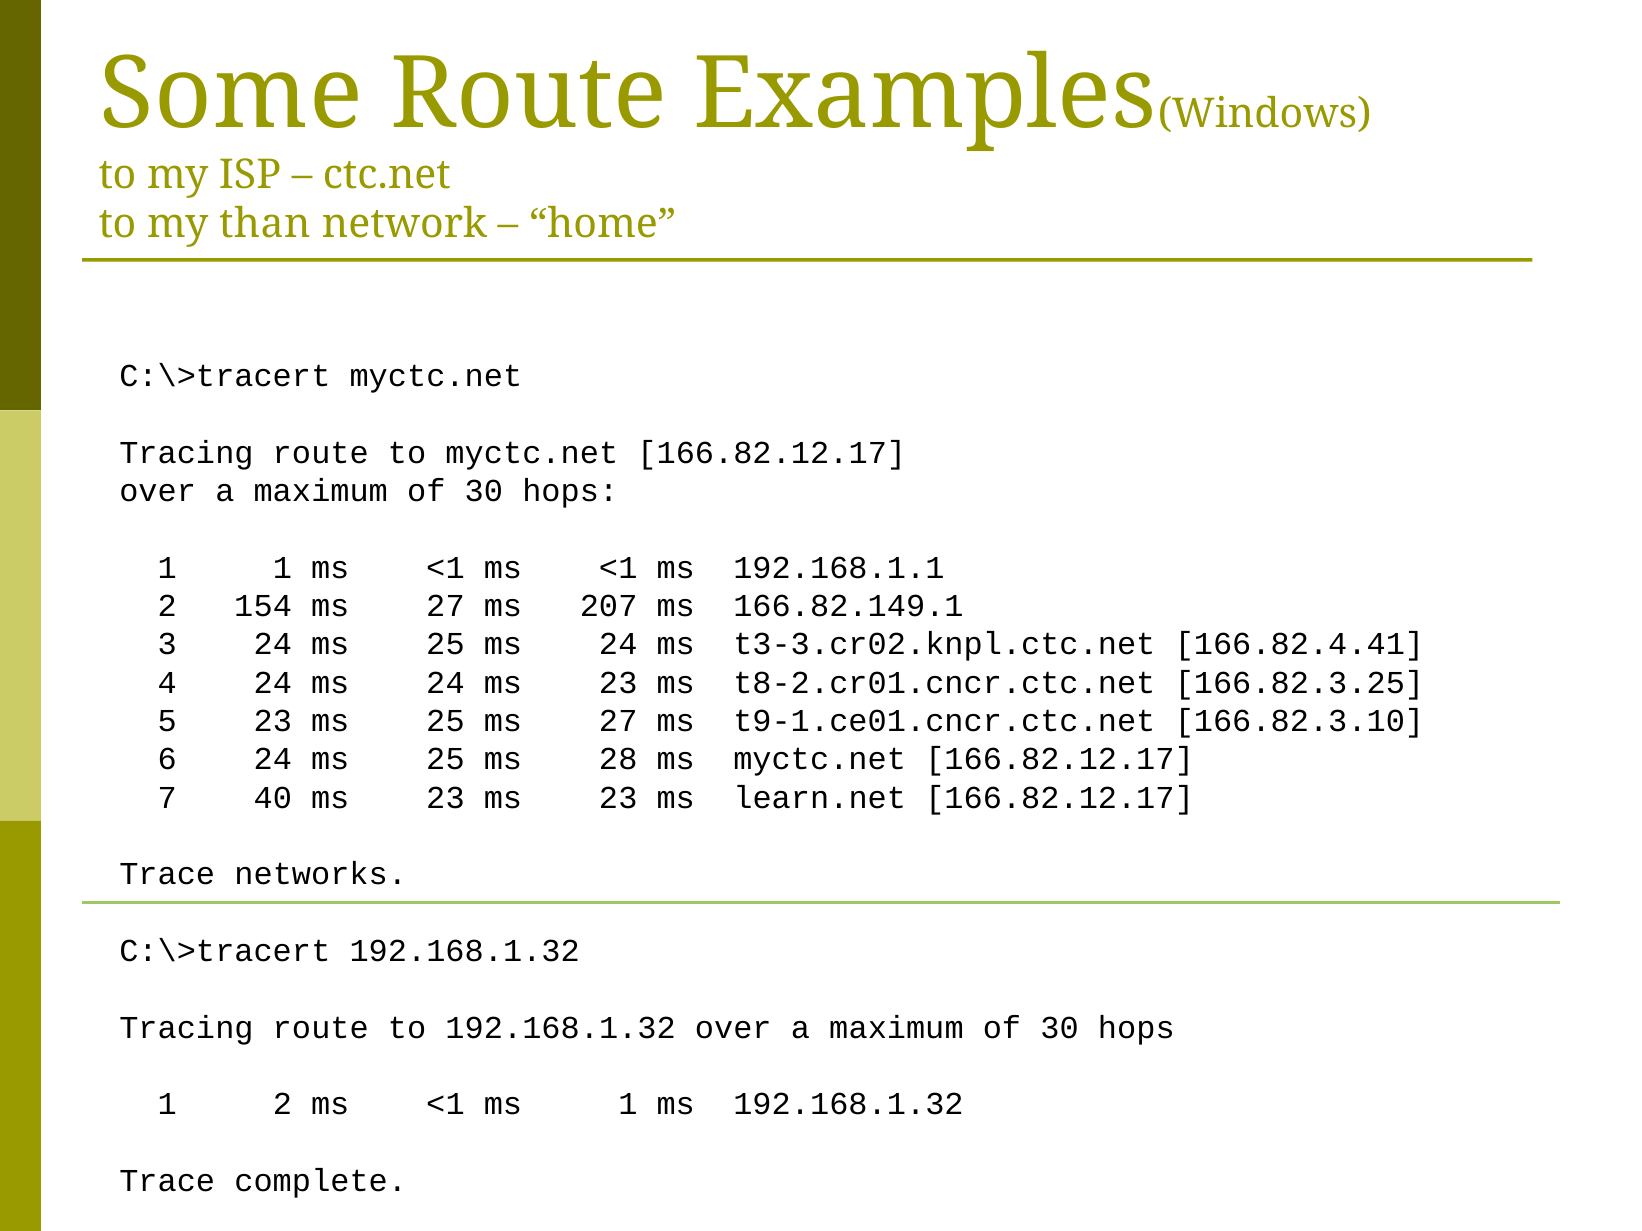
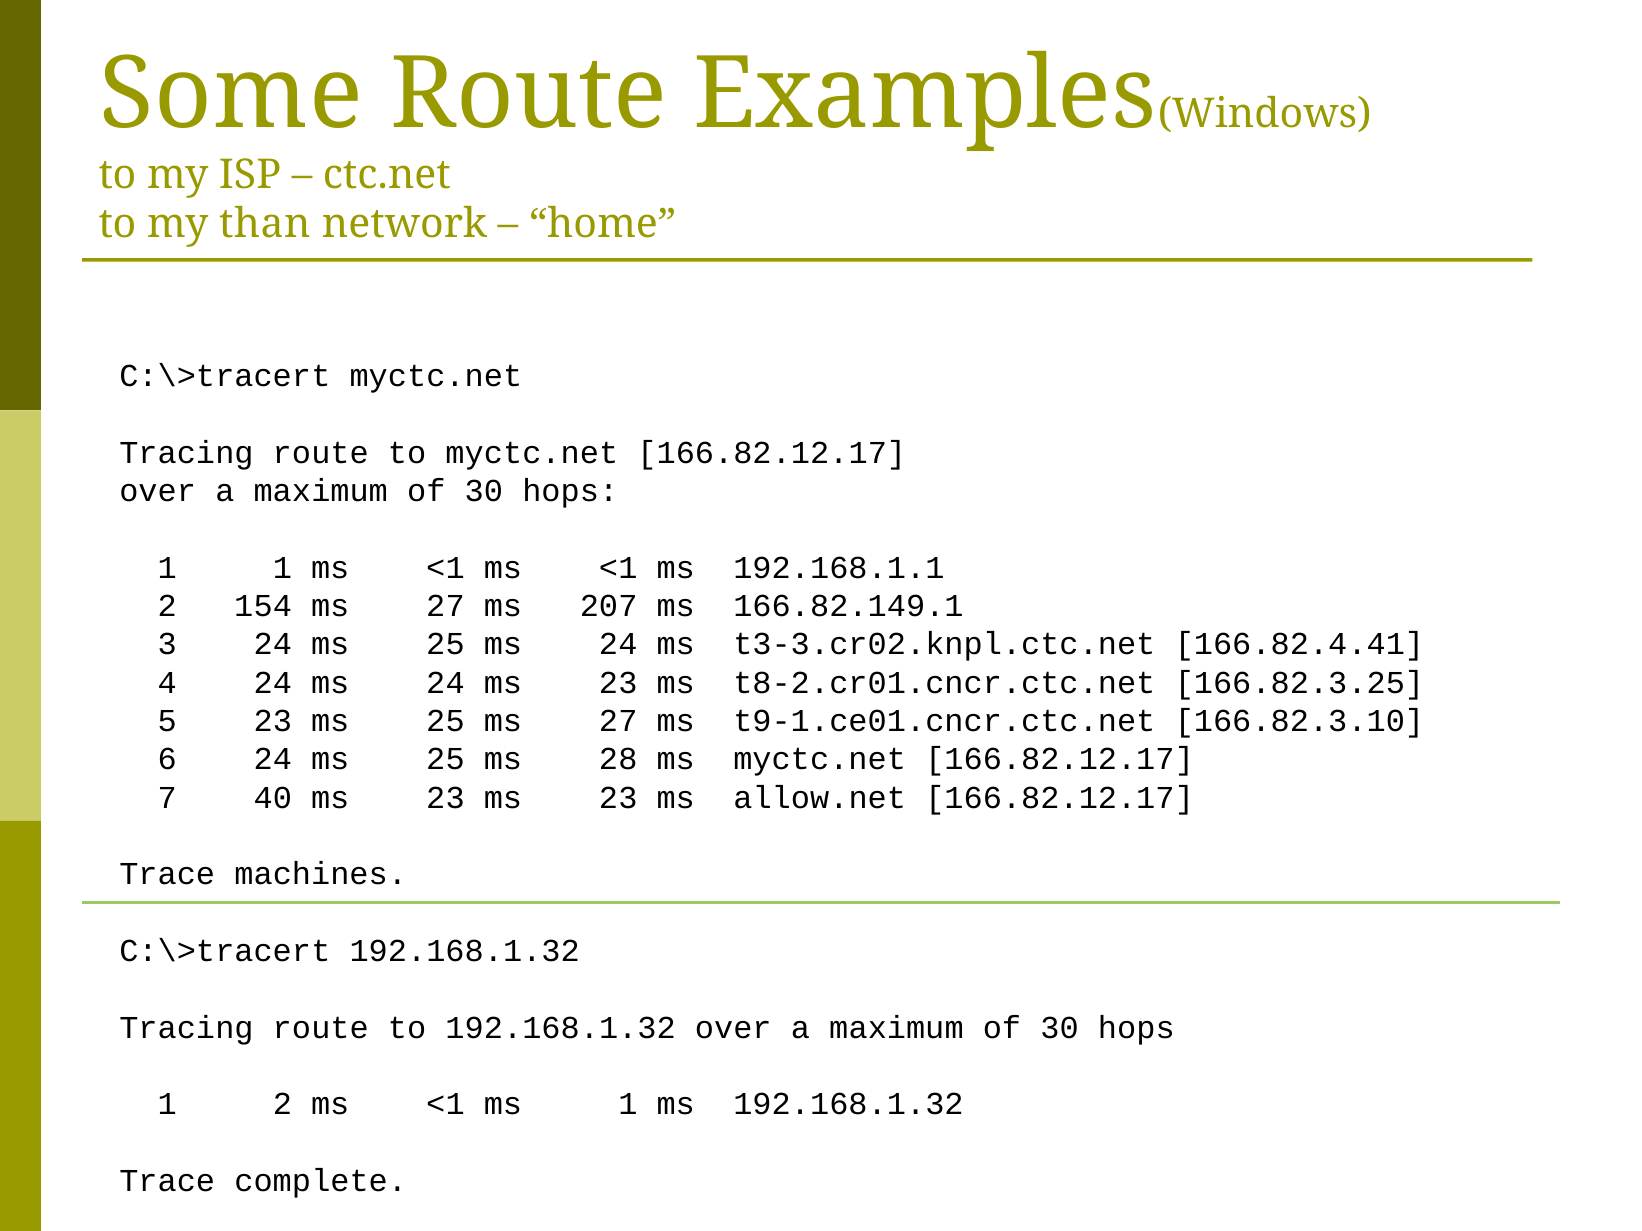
learn.net: learn.net -> allow.net (820, 798)
networks: networks -> machines (321, 875)
